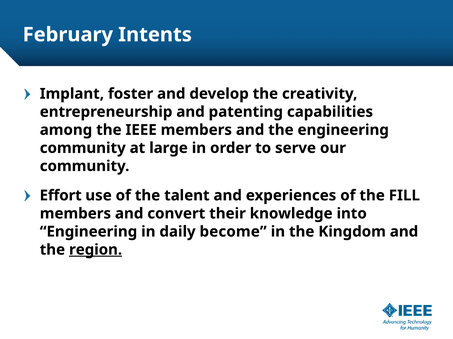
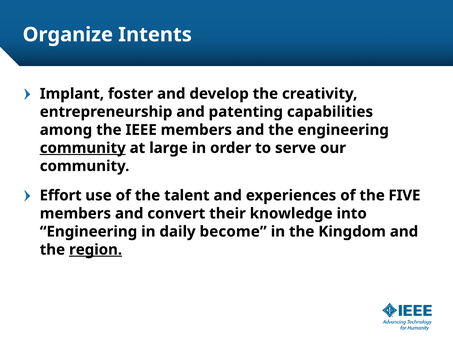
February: February -> Organize (68, 35)
community underline: none -> present (83, 148)
FILL: FILL -> FIVE (404, 196)
